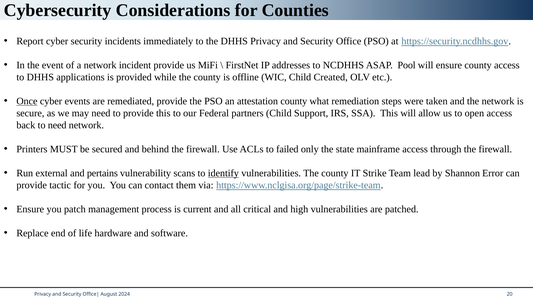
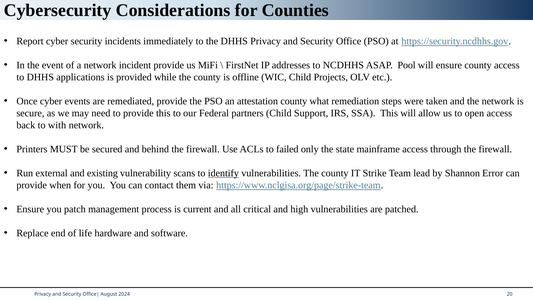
Created: Created -> Projects (331, 77)
Once underline: present -> none (27, 101)
to need: need -> with (57, 125)
pertains: pertains -> existing (102, 173)
tactic: tactic -> when (60, 185)
